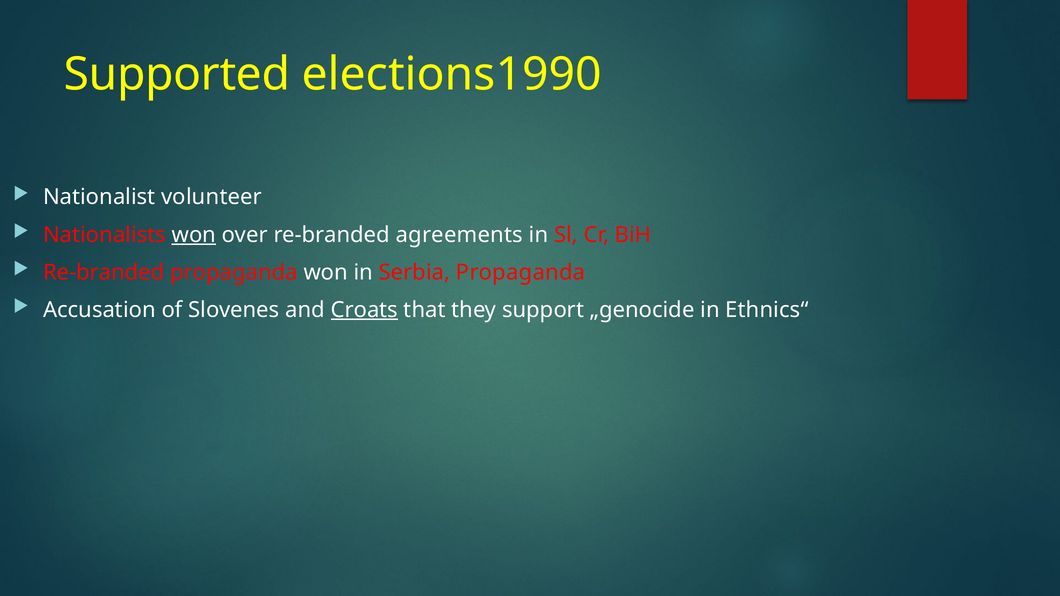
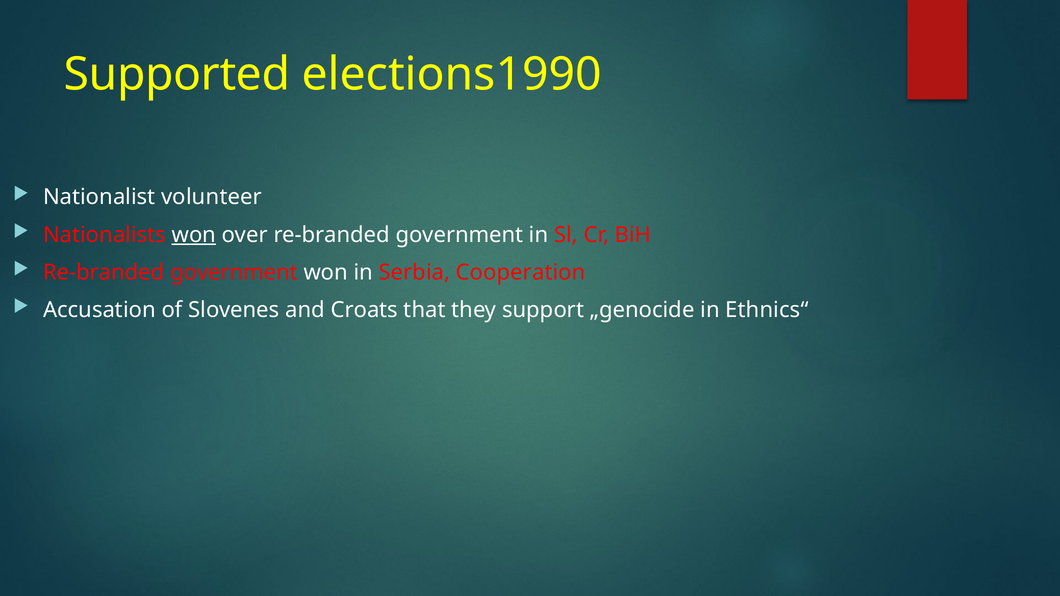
over re-branded agreements: agreements -> government (459, 235)
propaganda: propaganda -> government (234, 272)
Serbia Propaganda: Propaganda -> Cooperation (521, 272)
Croats underline: present -> none (364, 310)
